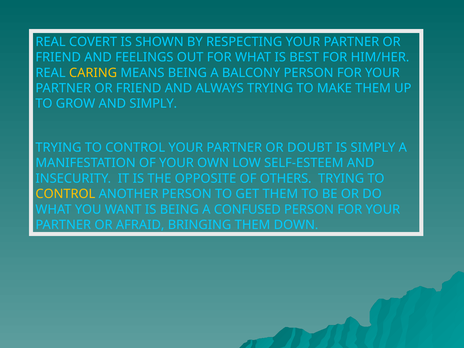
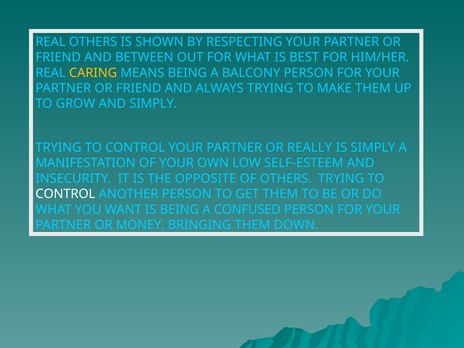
REAL COVERT: COVERT -> OTHERS (93, 42)
FEELINGS: FEELINGS -> BETWEEN (144, 57)
DOUBT: DOUBT -> REALLY (310, 148)
CONTROL colour: yellow -> white (65, 194)
AFRAID: AFRAID -> MONEY (140, 225)
